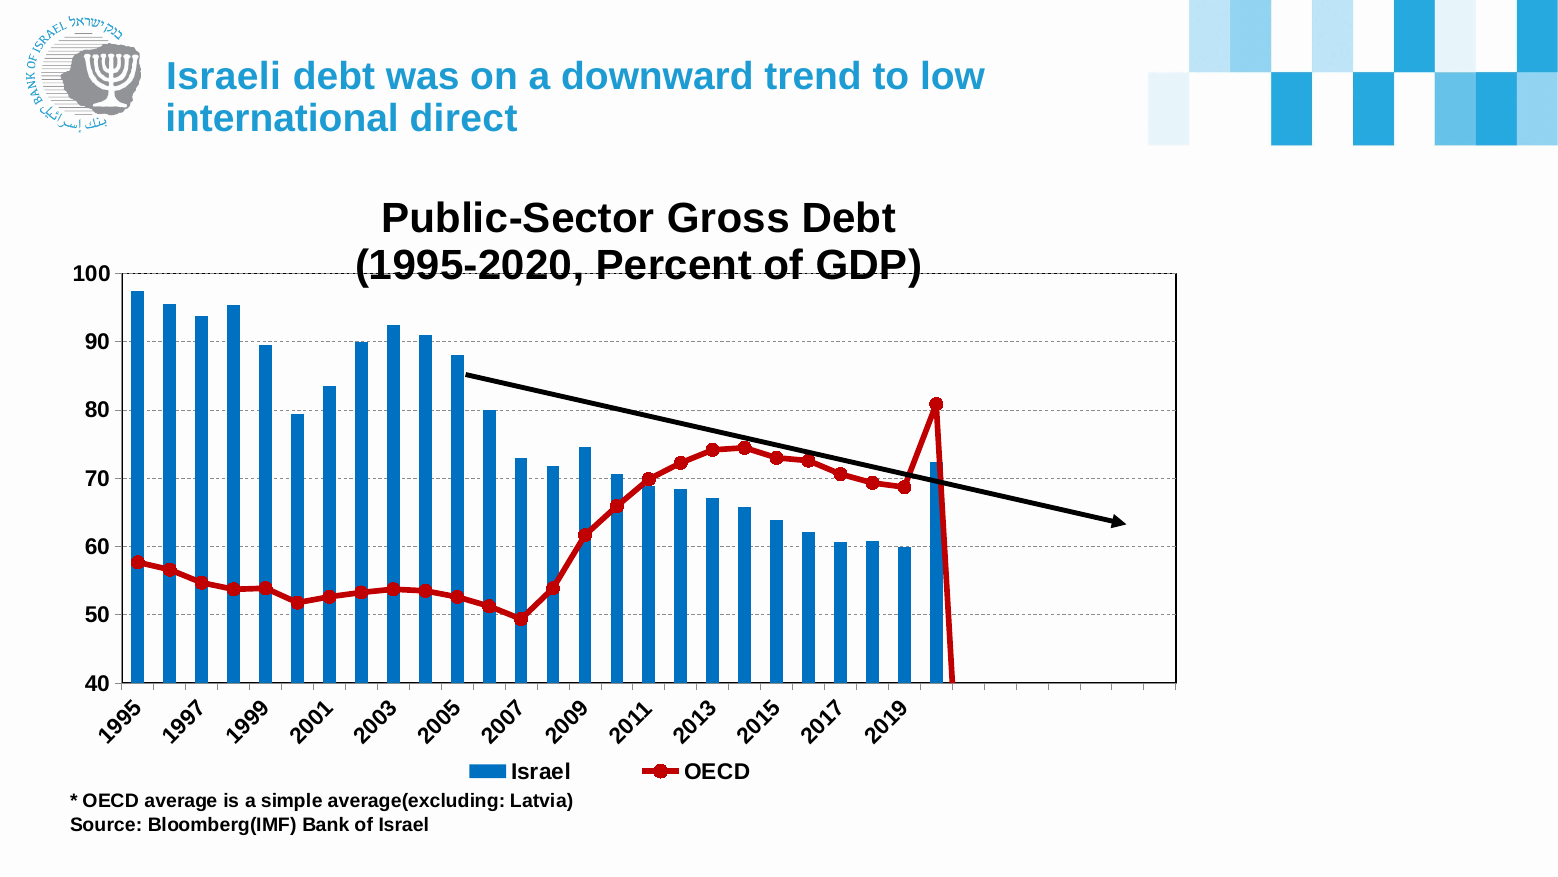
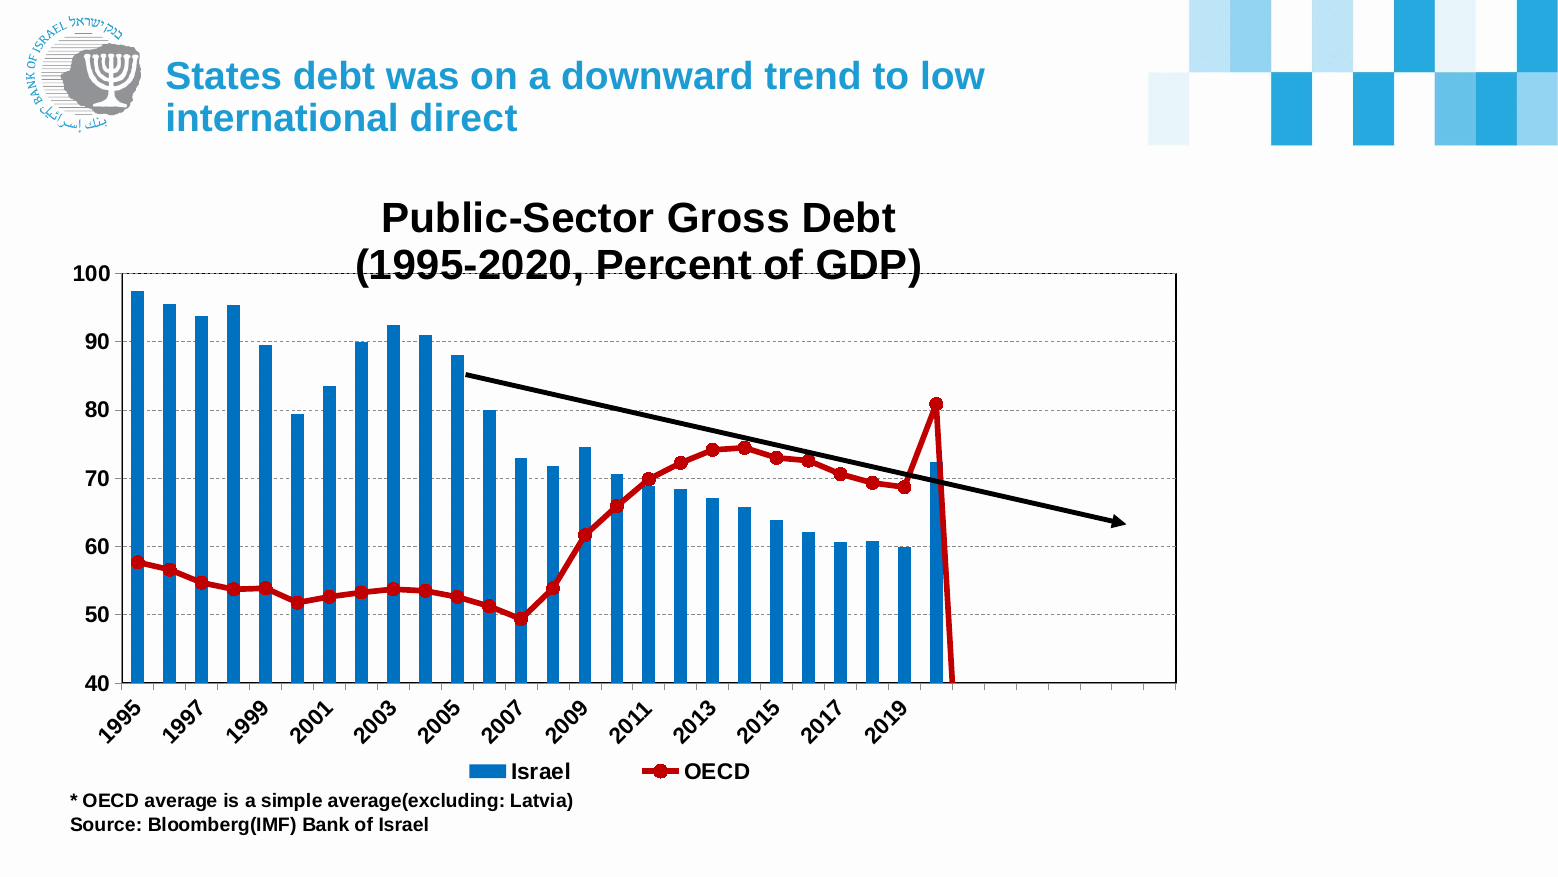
Israeli: Israeli -> States (224, 77)
